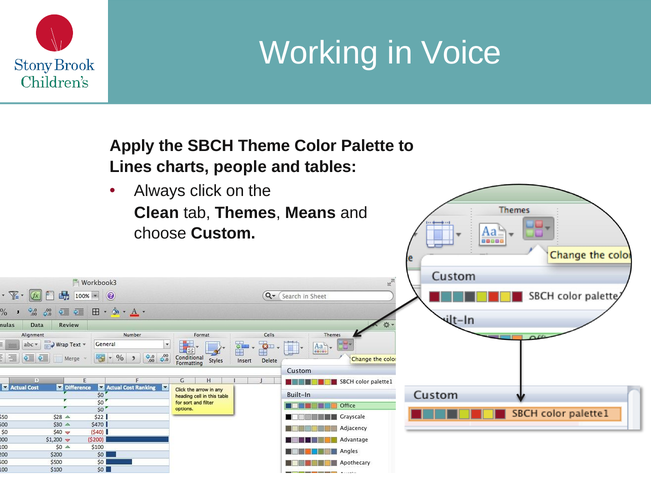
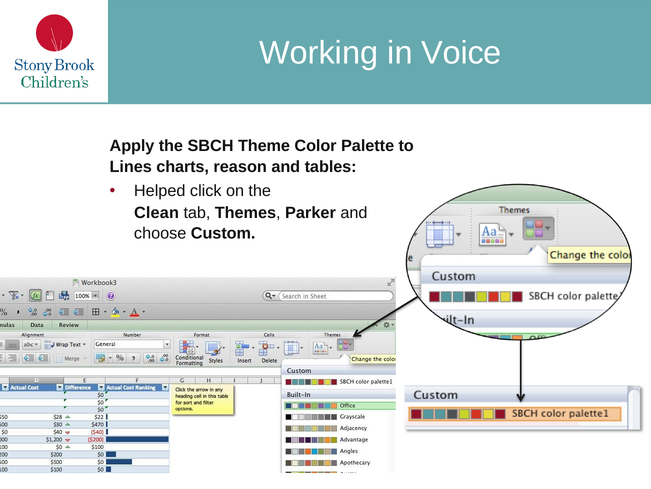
people: people -> reason (240, 167)
Always: Always -> Helped (160, 191)
Means: Means -> Parker (310, 213)
